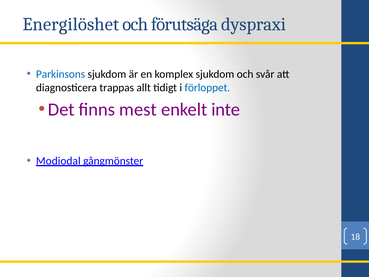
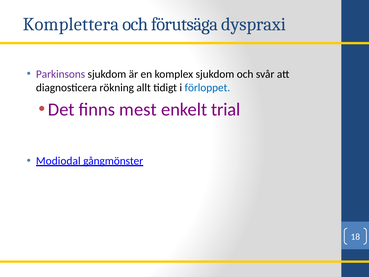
Energilöshet: Energilöshet -> Komplettera (71, 24)
Parkinsons colour: blue -> purple (61, 74)
trappas: trappas -> rökning (117, 87)
inte: inte -> trial (226, 110)
